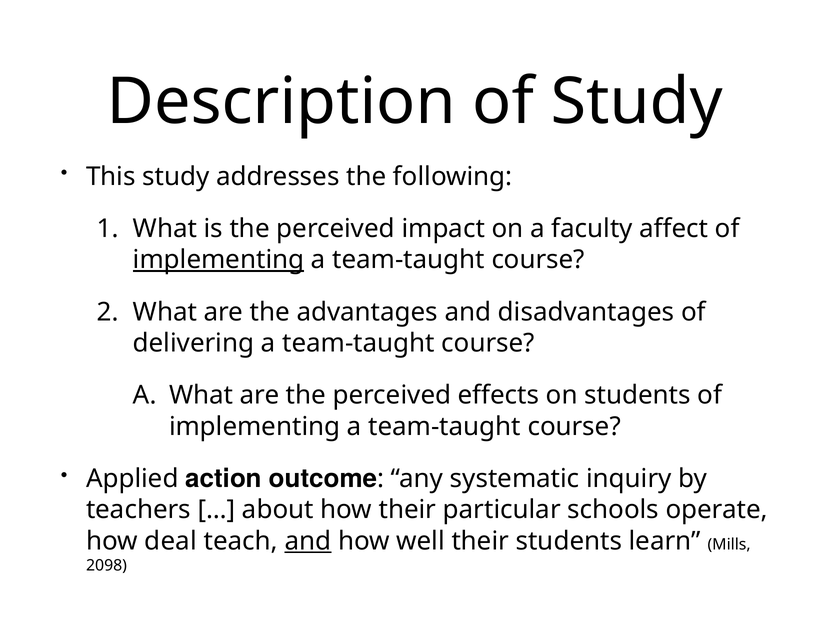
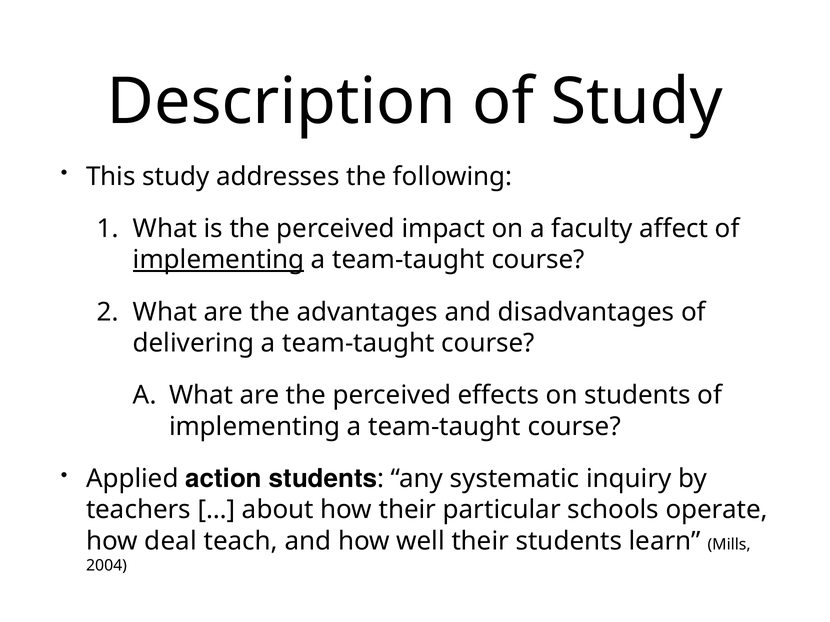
action outcome: outcome -> students (323, 479)
and underline: present -> none (308, 541)
2098: 2098 -> 2004 (107, 566)
